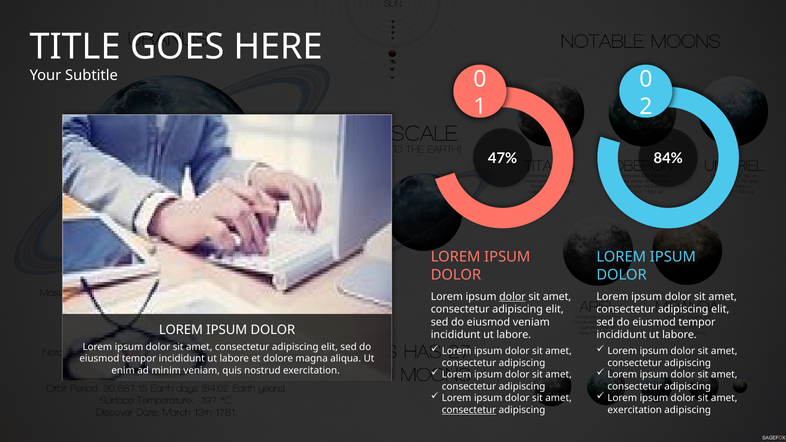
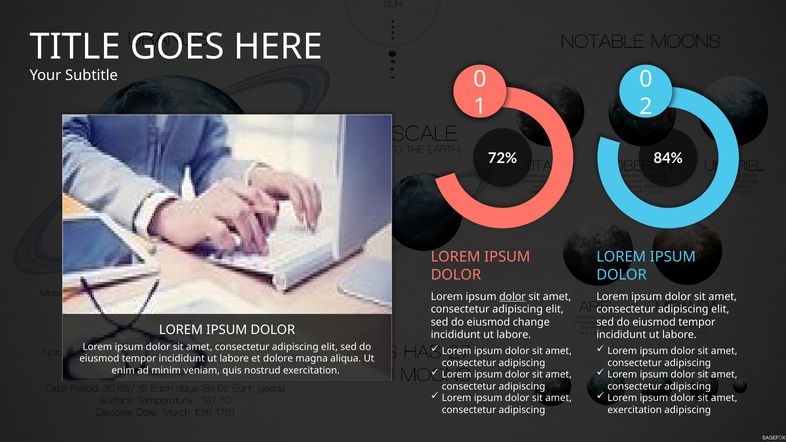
47%: 47% -> 72% (503, 159)
eiusmod veniam: veniam -> change (531, 322)
consectetur underline: present -> none (469, 410)
